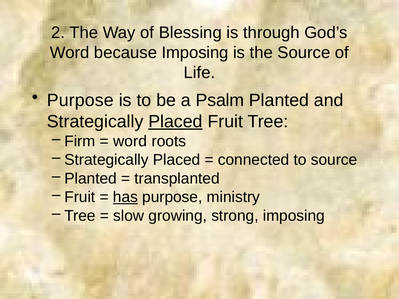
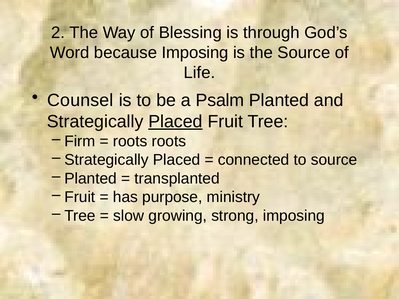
Purpose: Purpose -> Counsel (80, 100)
word: word -> roots (130, 141)
has underline: present -> none (125, 197)
